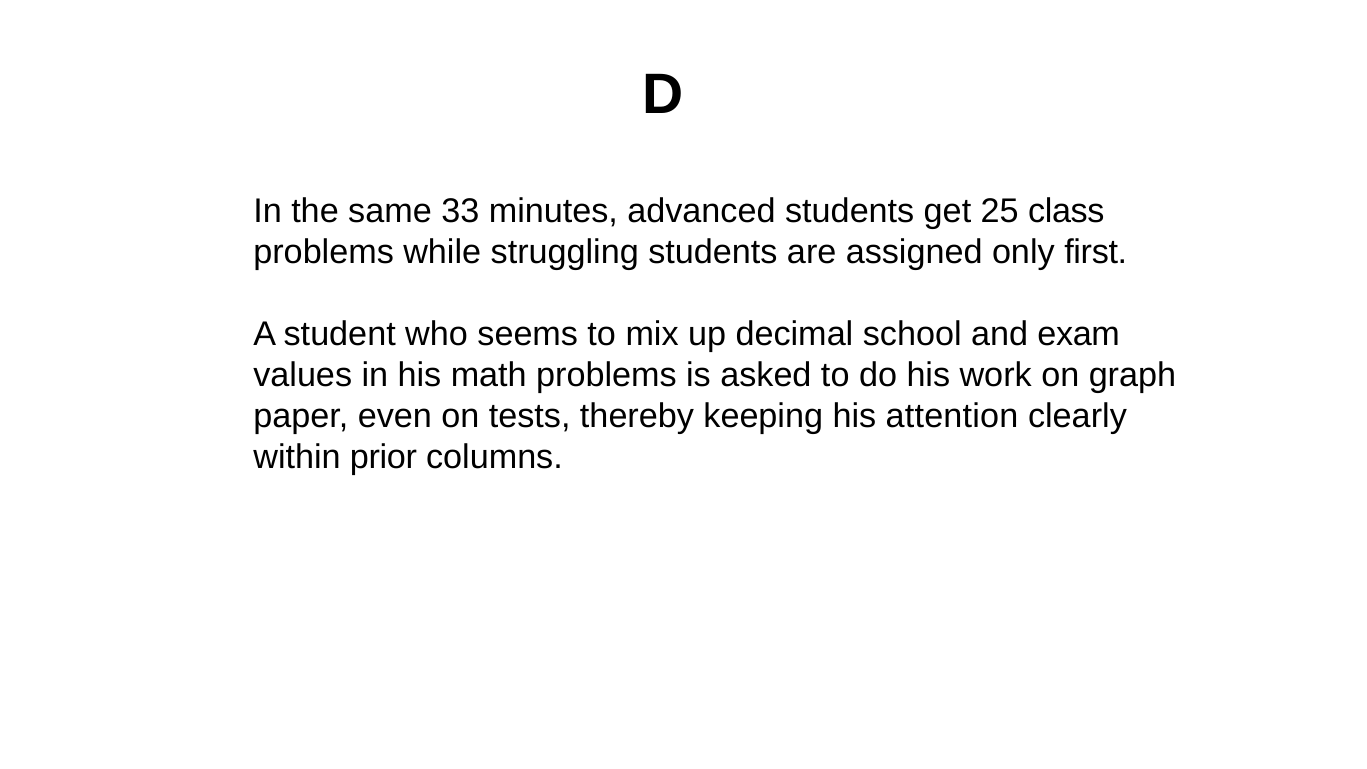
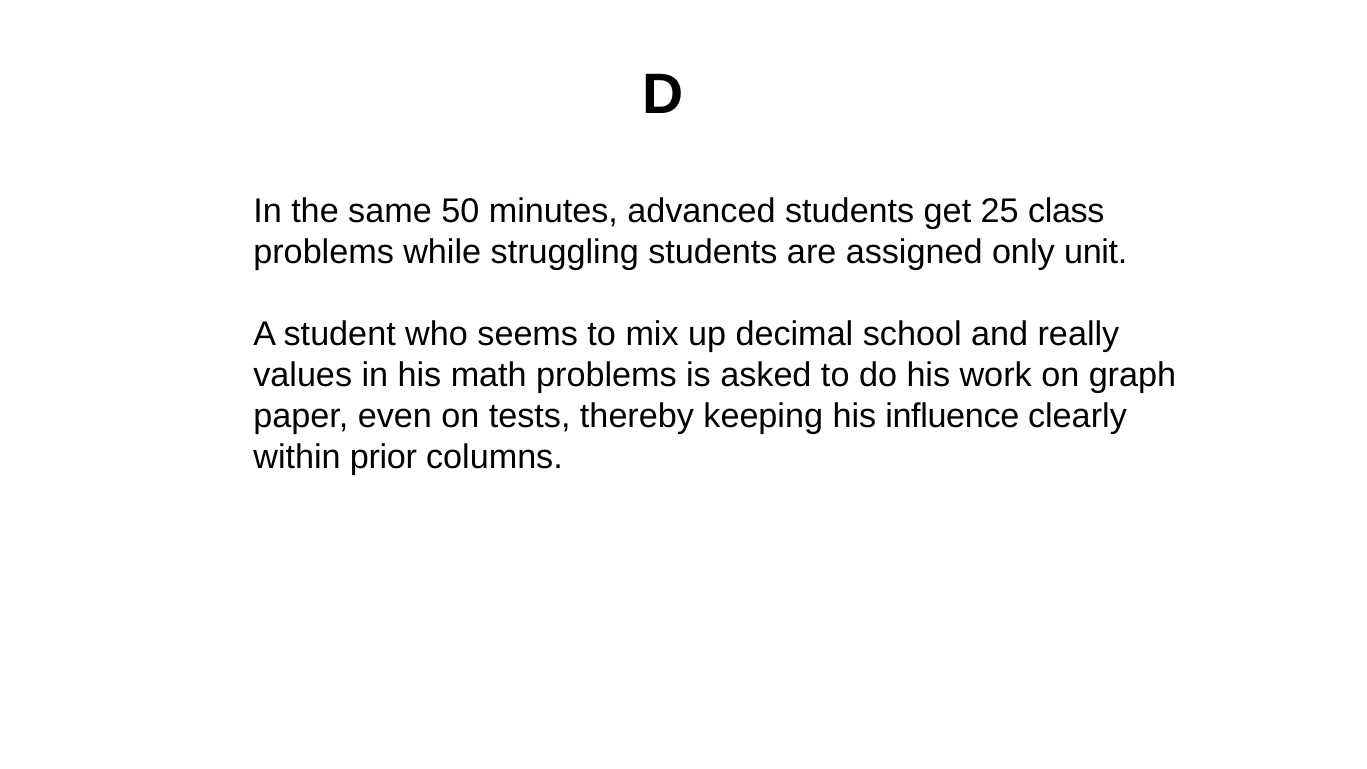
33: 33 -> 50 (460, 211)
first: first -> unit (1096, 252)
exam: exam -> really (1078, 334)
attention: attention -> influence (952, 416)
